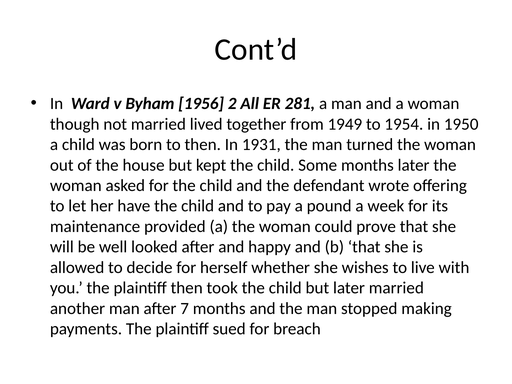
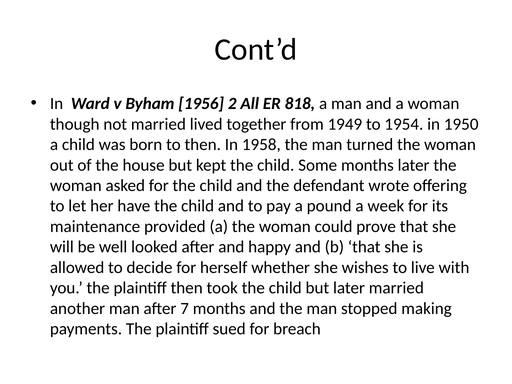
281: 281 -> 818 (300, 104)
1931: 1931 -> 1958 (261, 145)
